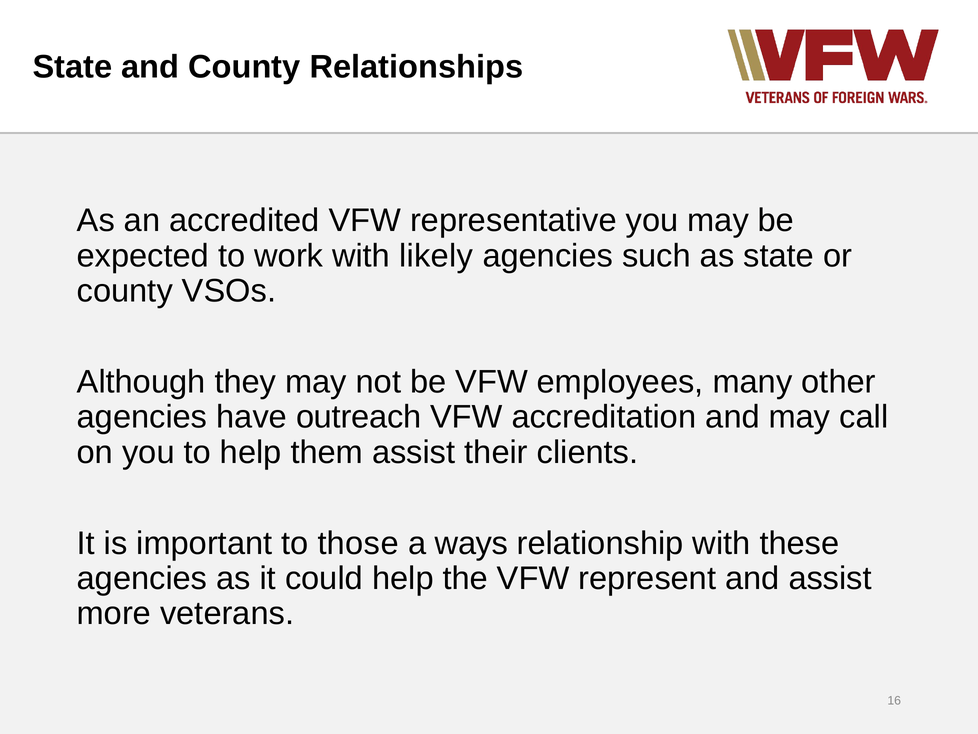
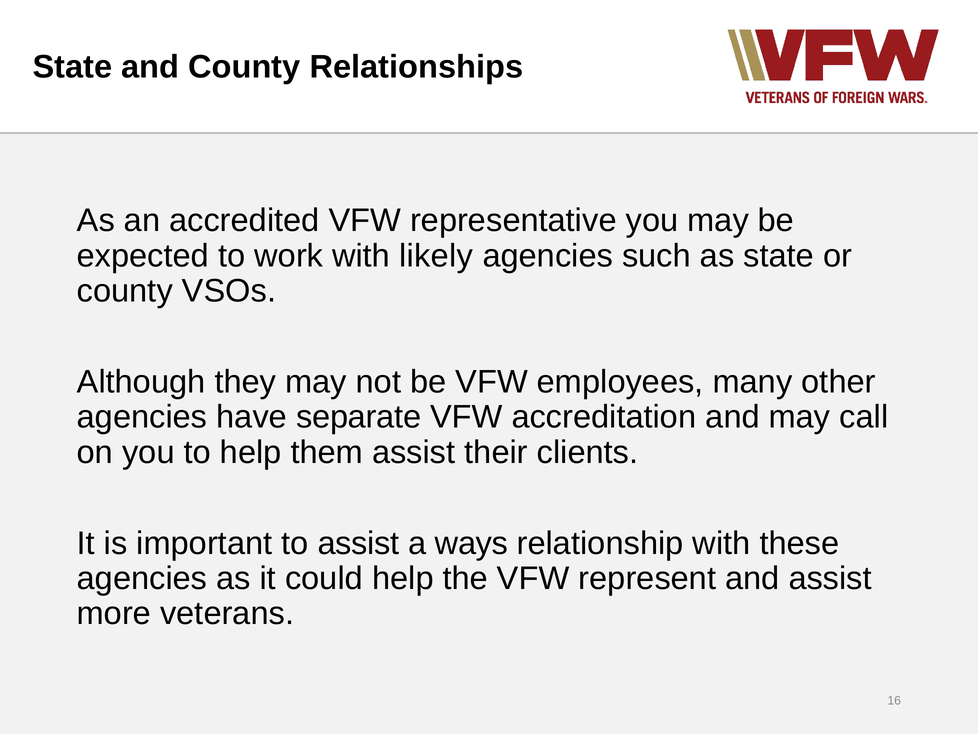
outreach: outreach -> separate (359, 417)
to those: those -> assist (358, 543)
